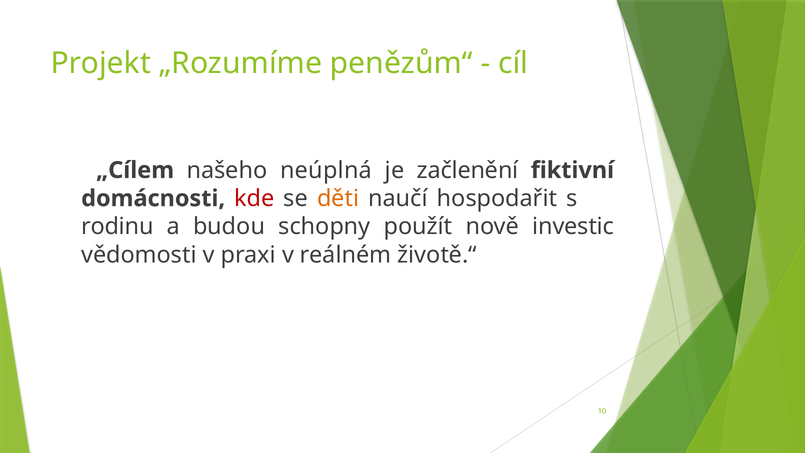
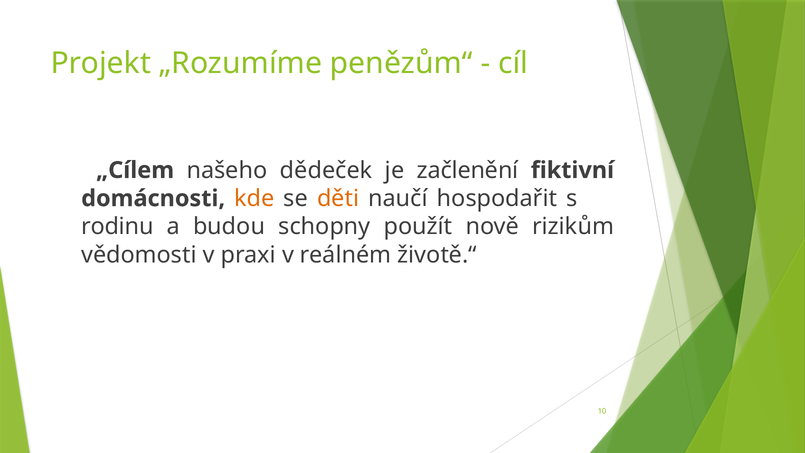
neúplná: neúplná -> dědeček (326, 170)
kde colour: red -> orange (254, 198)
investic: investic -> rizikům (573, 227)
